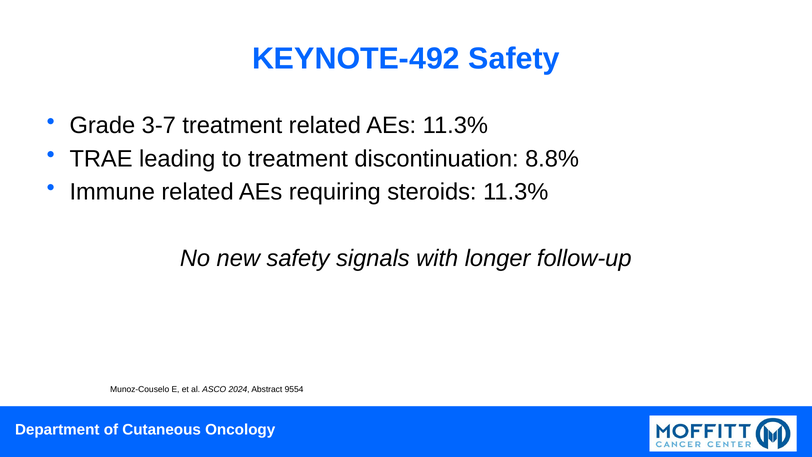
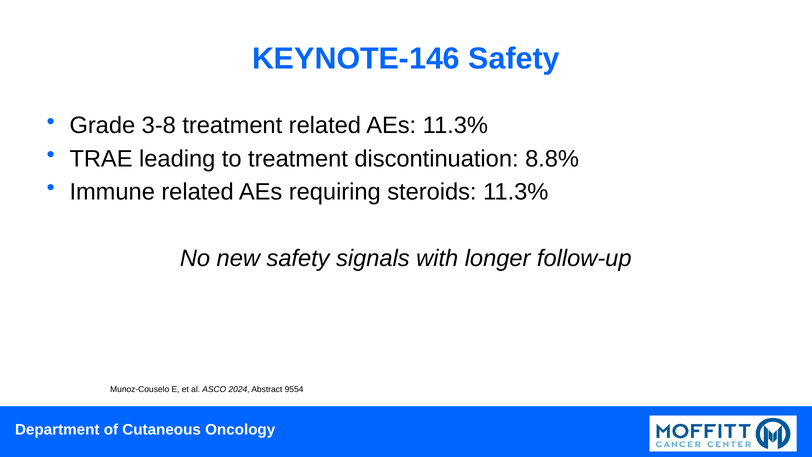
KEYNOTE-492: KEYNOTE-492 -> KEYNOTE-146 (356, 58)
3-7: 3-7 -> 3-8 (159, 125)
